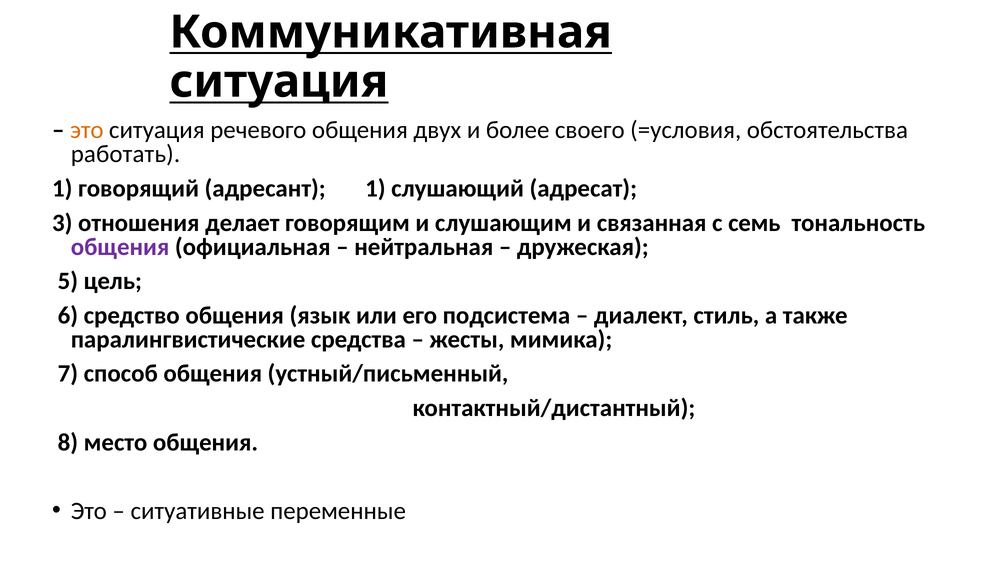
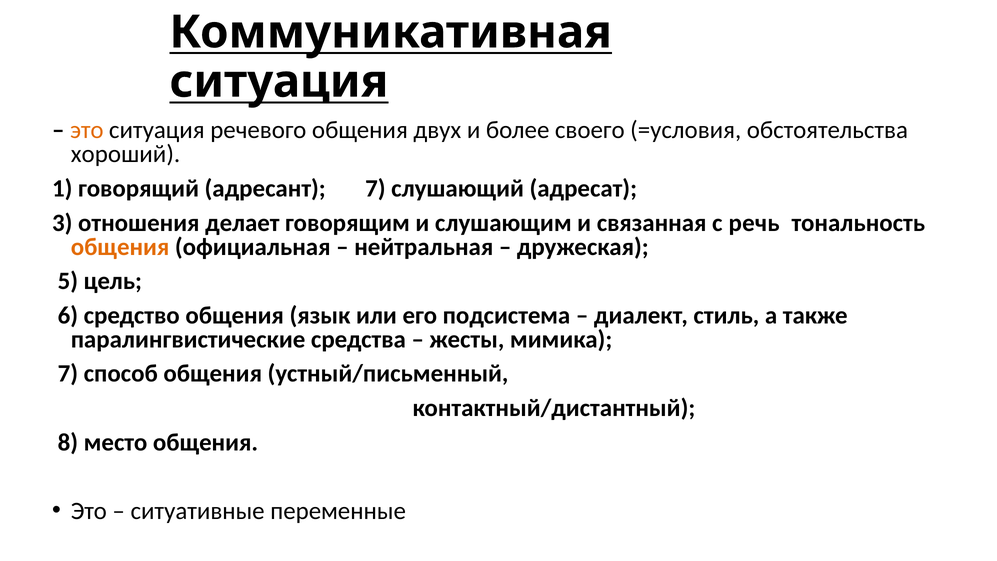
работать: работать -> хороший (126, 154)
адресант 1: 1 -> 7 (375, 188)
семь: семь -> речь (754, 223)
общения colour: purple -> orange (120, 247)
